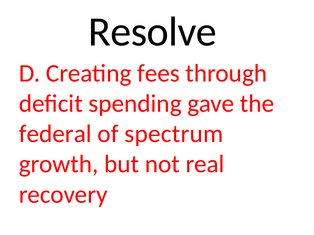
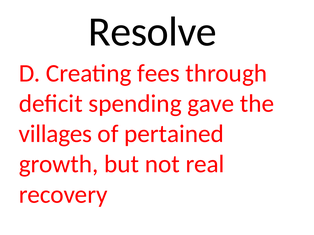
federal: federal -> villages (55, 134)
spectrum: spectrum -> pertained (174, 134)
